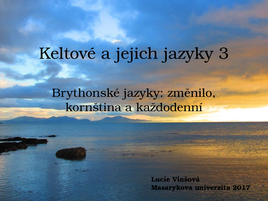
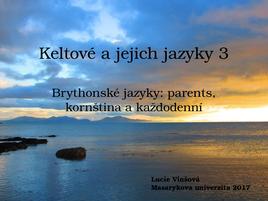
změnilo: změnilo -> parents (192, 93)
